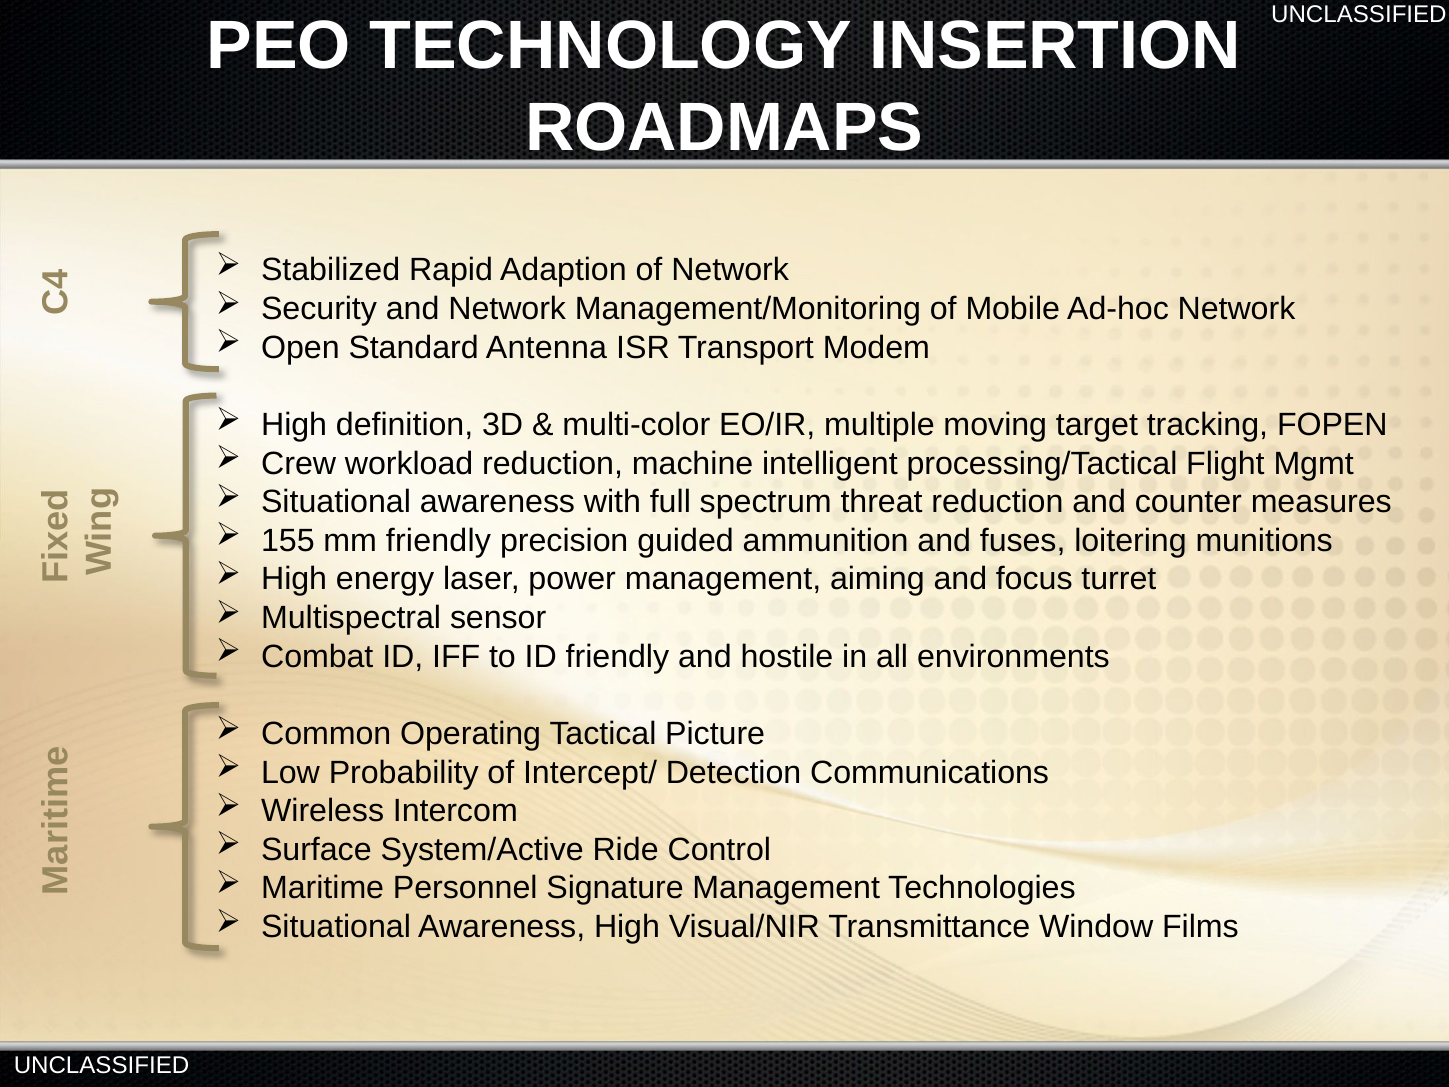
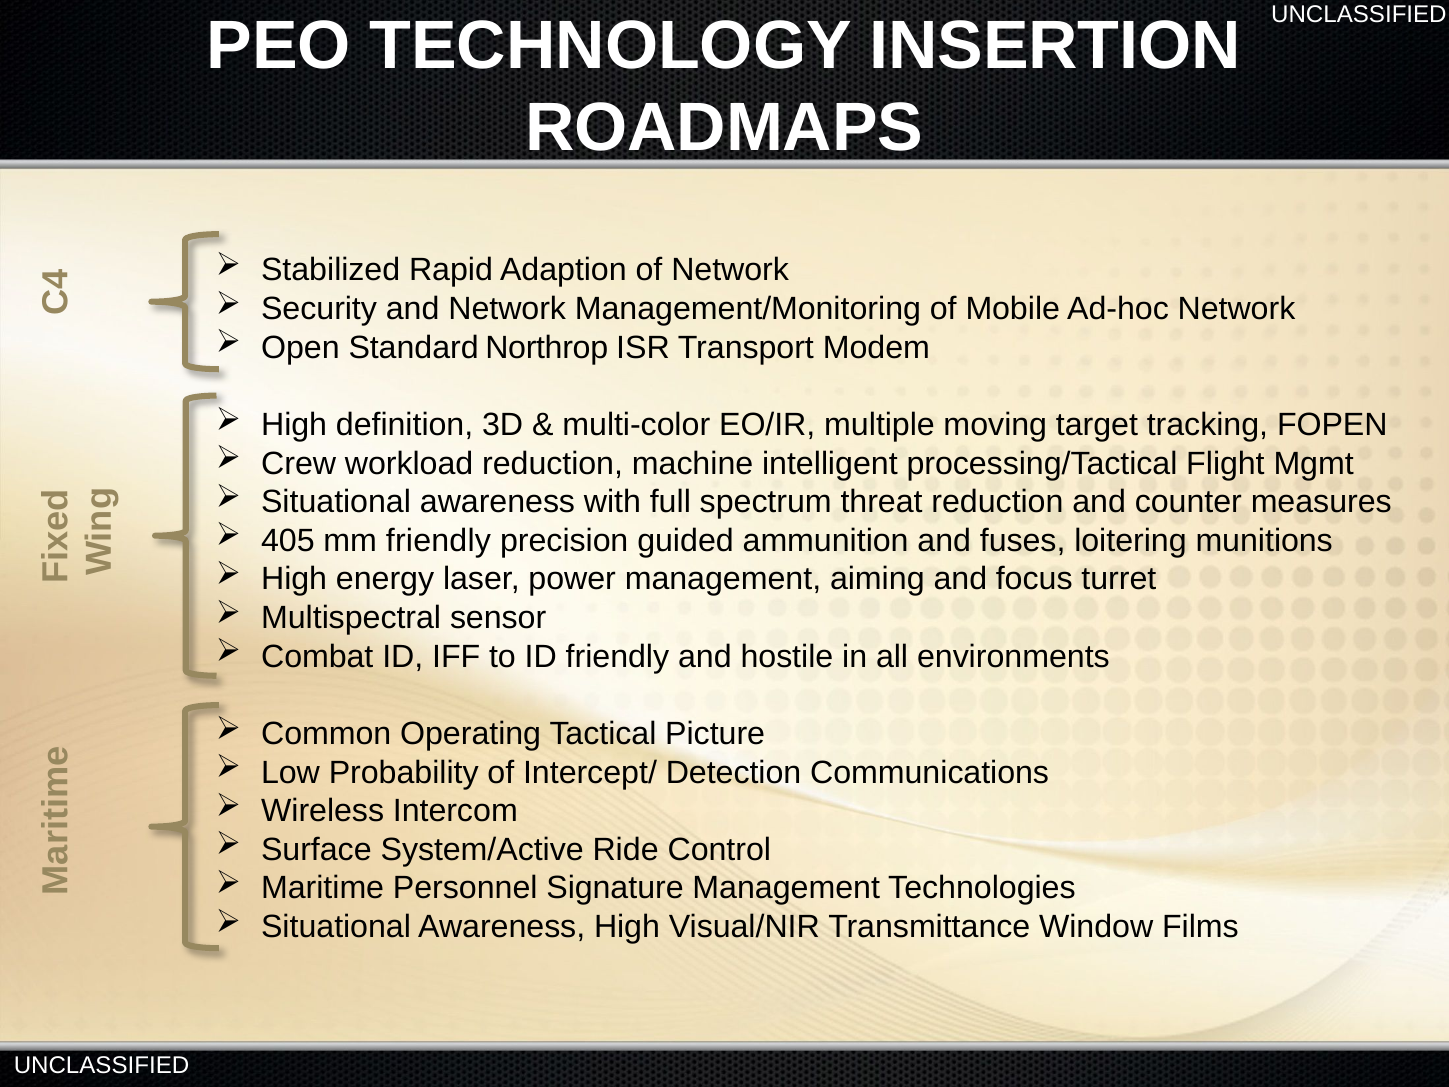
Antenna: Antenna -> Northrop (547, 347)
155: 155 -> 405 (288, 541)
